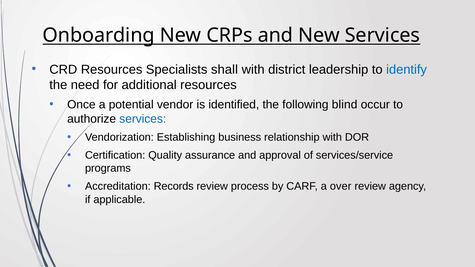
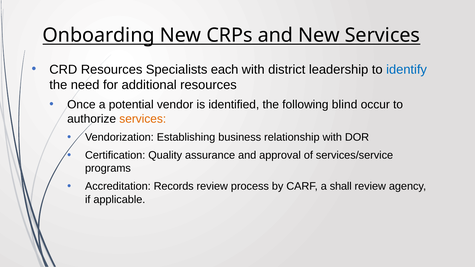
shall: shall -> each (225, 69)
services colour: blue -> orange (143, 119)
over: over -> shall (341, 186)
